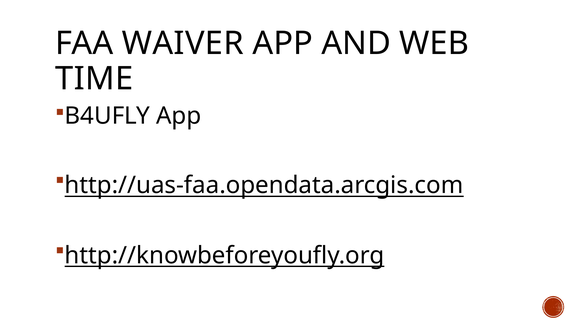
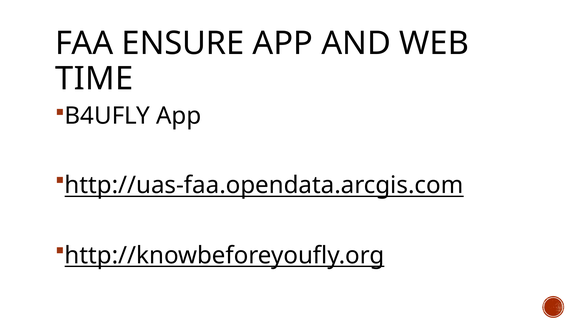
WAIVER: WAIVER -> ENSURE (183, 44)
